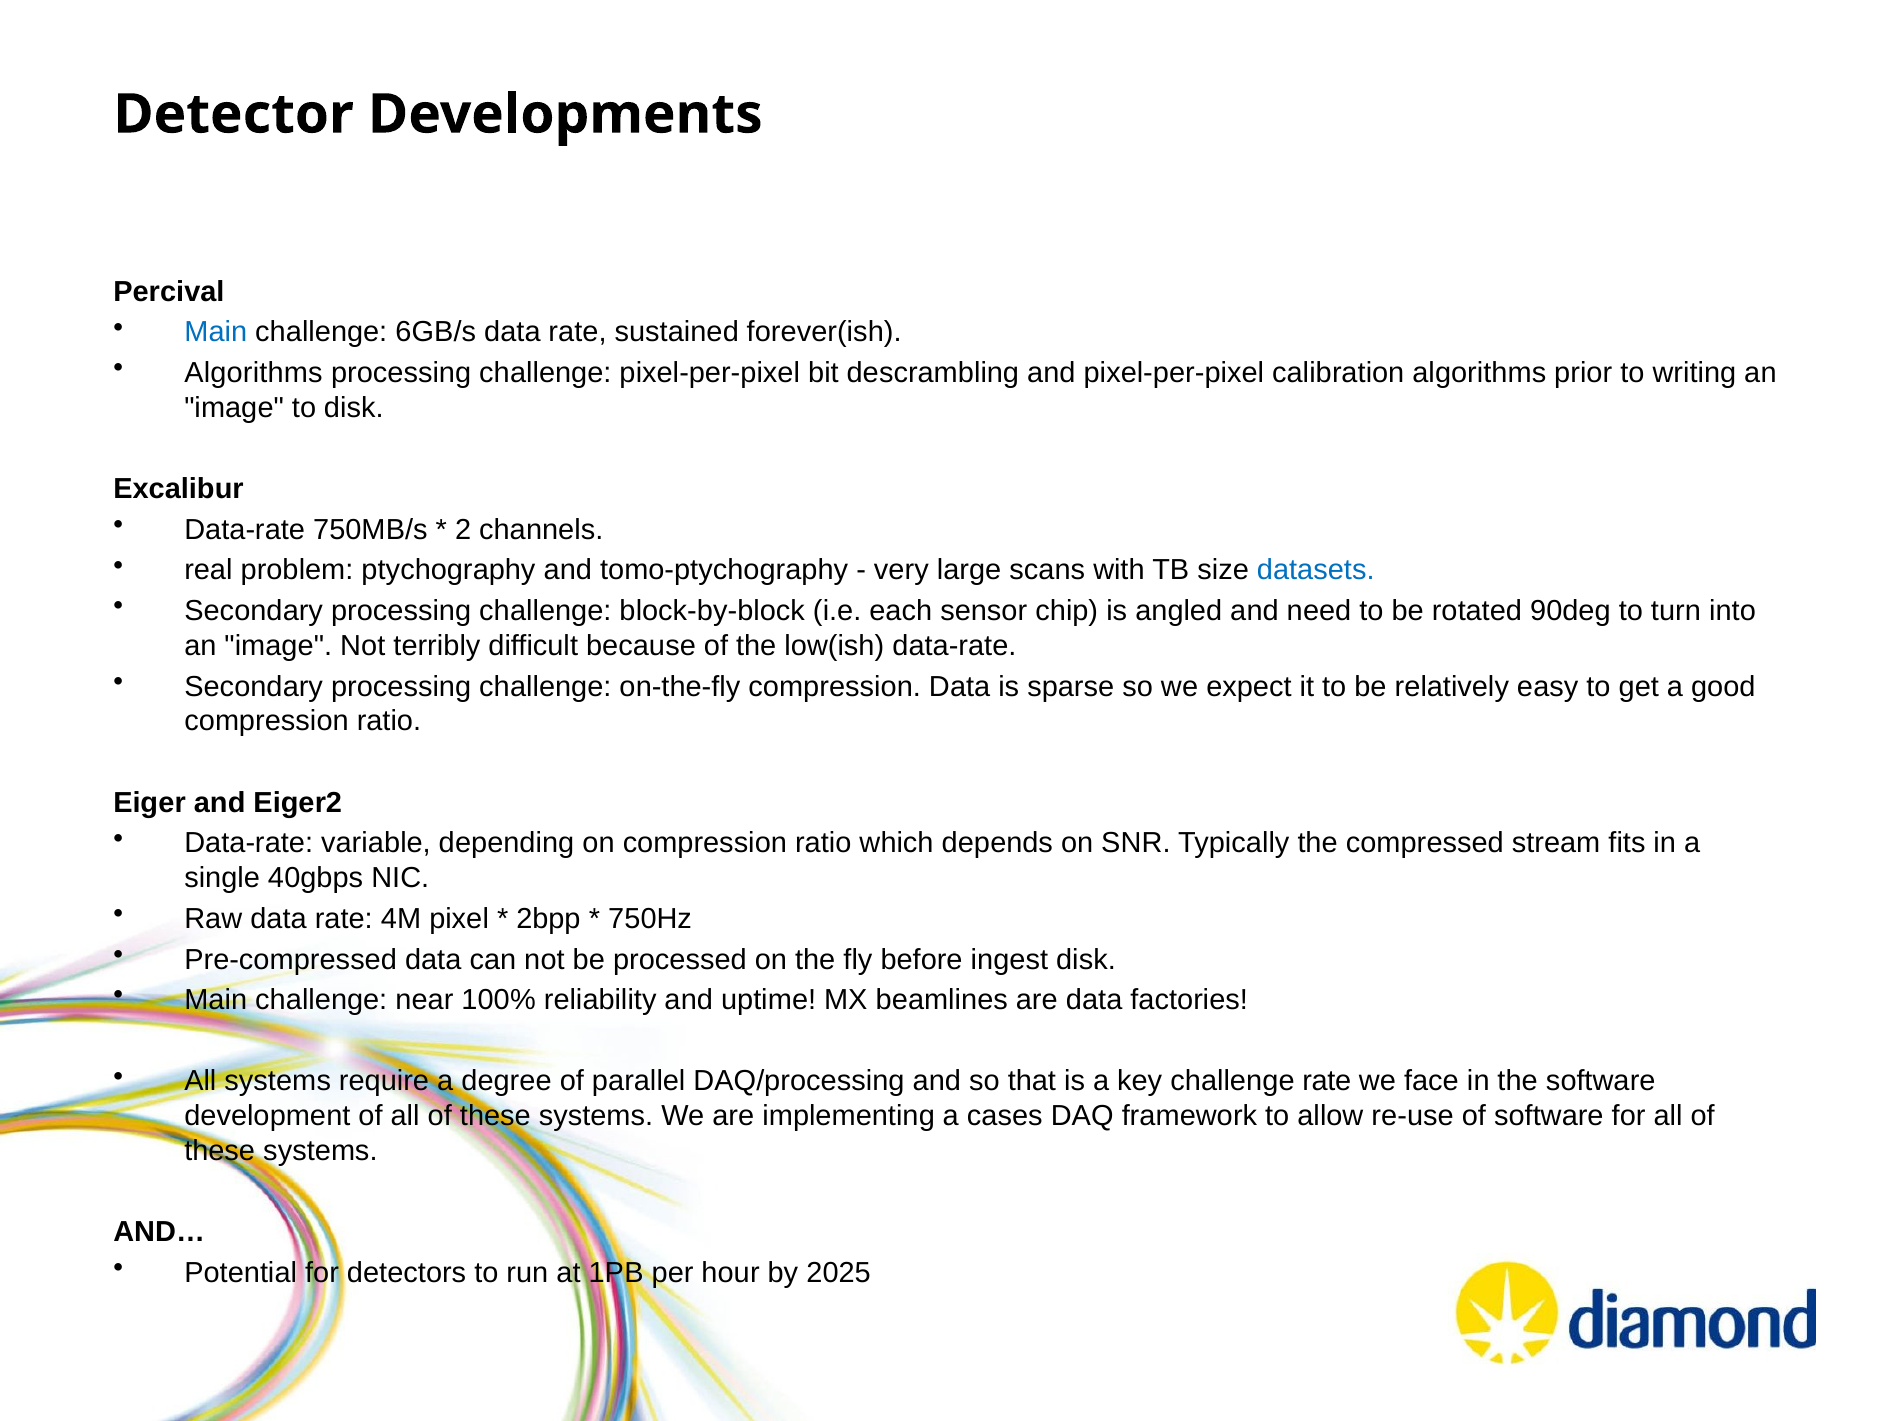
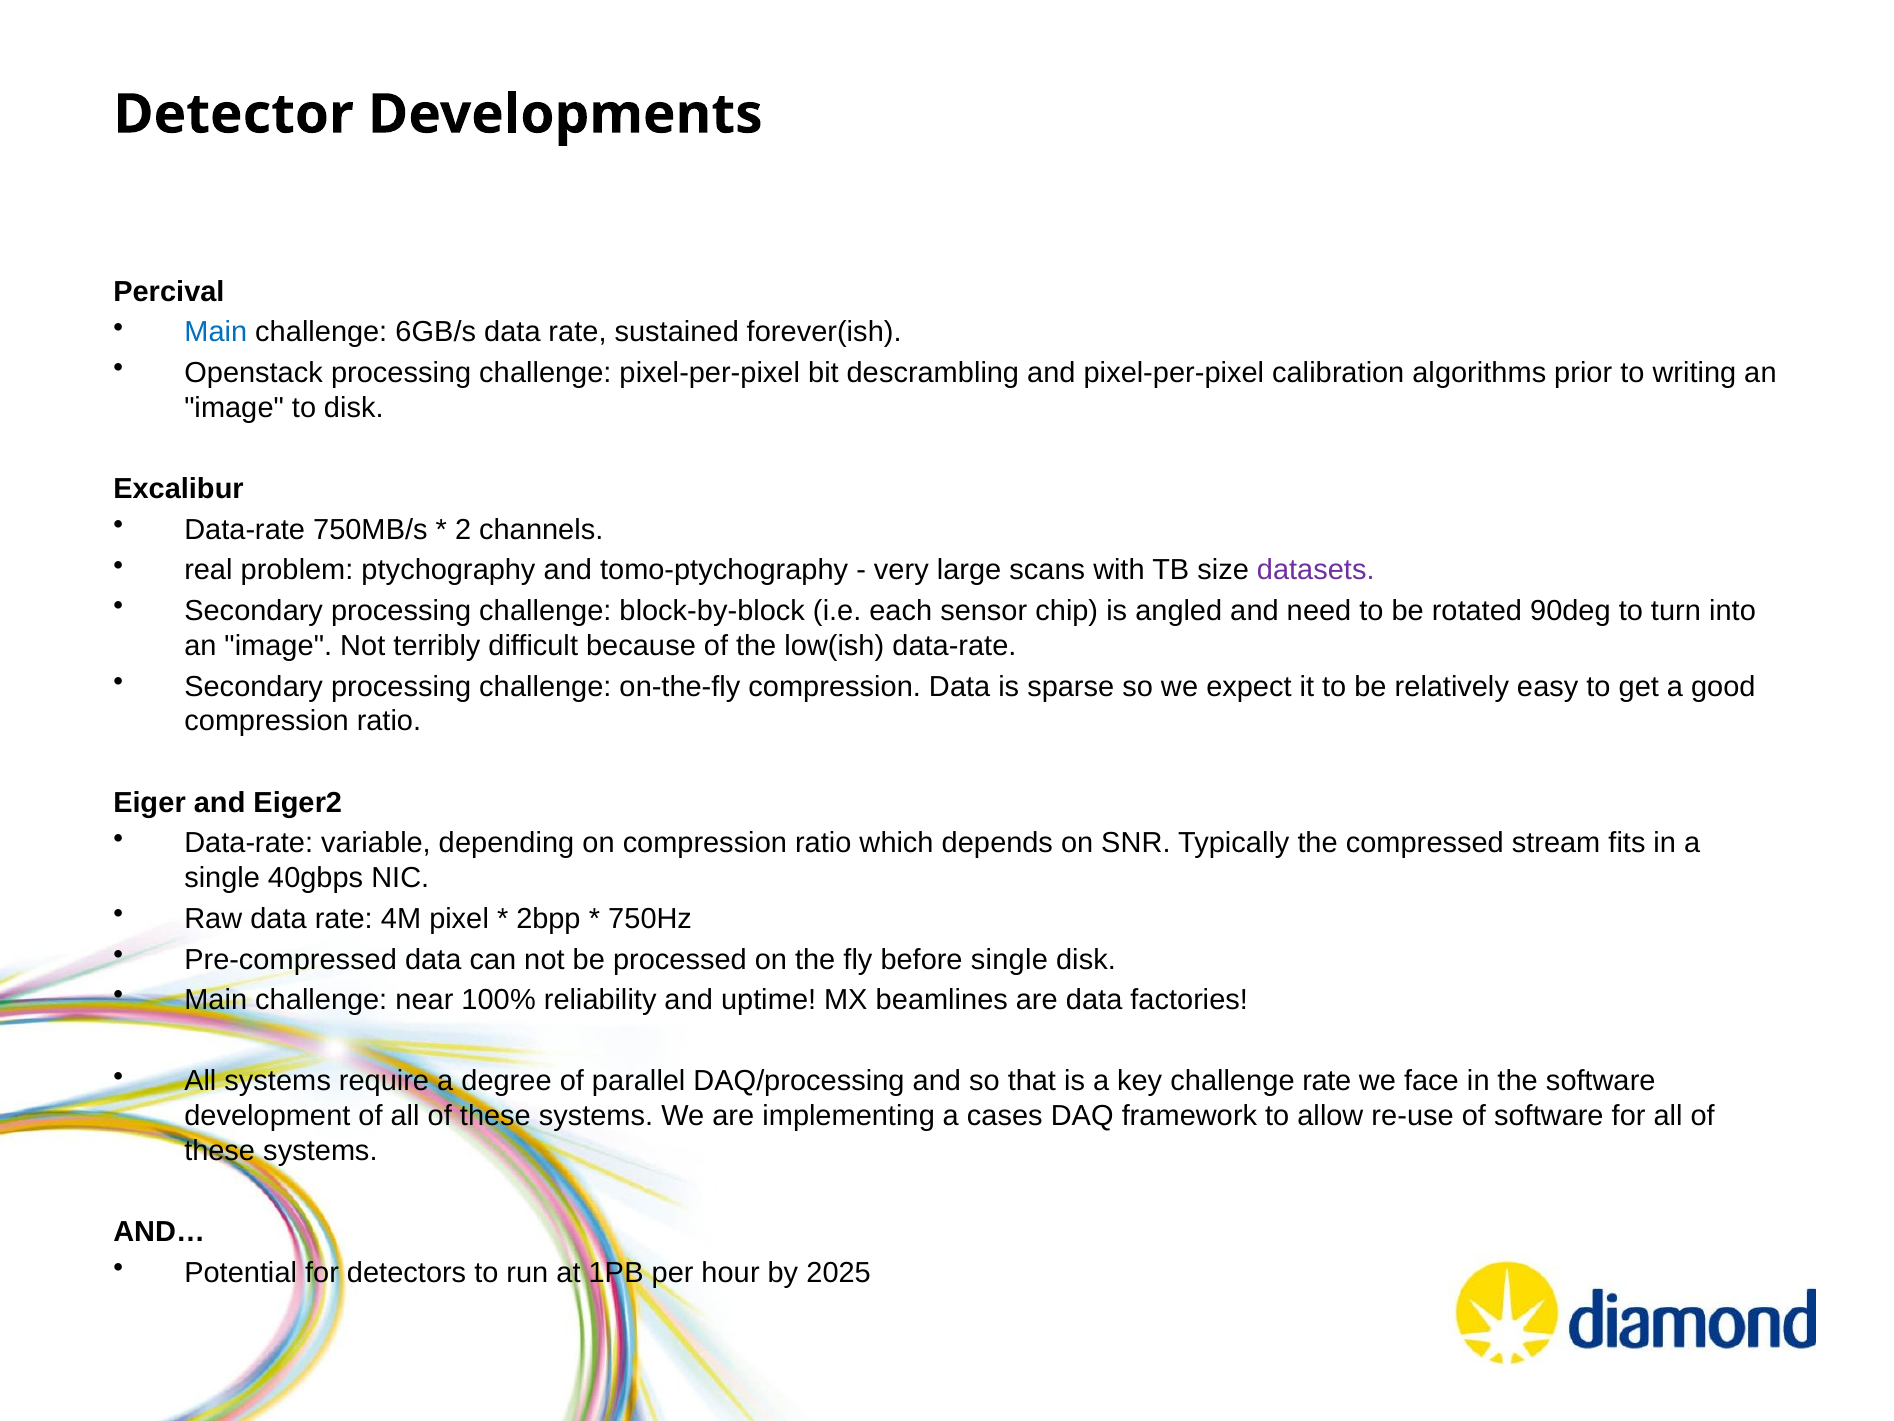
Algorithms: Algorithms -> Openstack (254, 373)
datasets colour: blue -> purple (1316, 570)
before ingest: ingest -> single (1009, 959)
